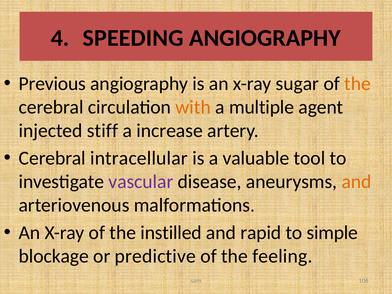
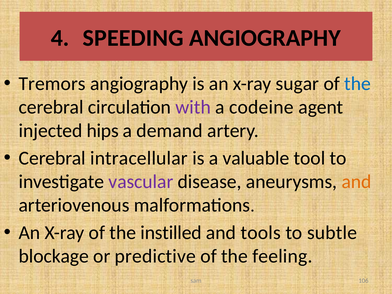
Previous: Previous -> Tremors (52, 84)
the colour: orange -> blue (358, 84)
with colour: orange -> purple (193, 107)
multiple: multiple -> codeine (261, 107)
stiff: stiff -> hips (103, 131)
increase: increase -> demand (170, 131)
rapid: rapid -> tools (261, 233)
simple: simple -> subtle (332, 233)
